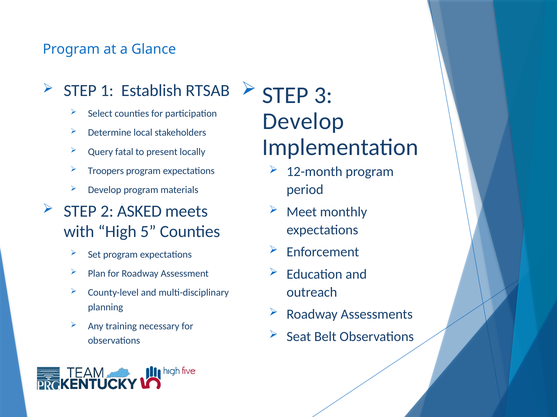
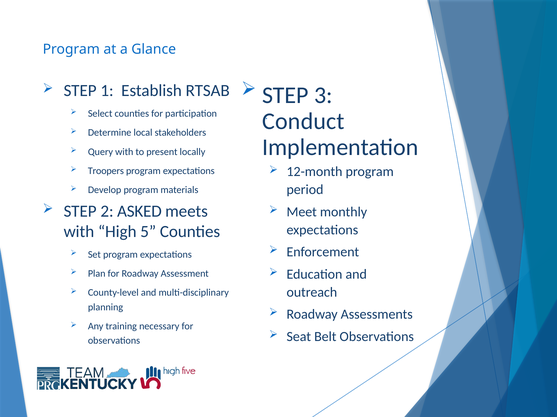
Develop: Develop -> Conduct (303, 121)
Query fatal: fatal -> with (124, 152)
